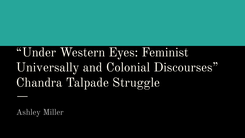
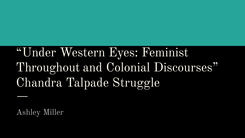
Universally: Universally -> Throughout (48, 67)
